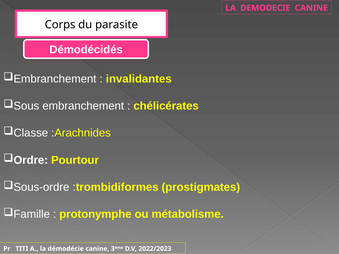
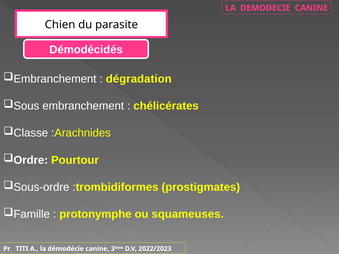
Corps: Corps -> Chien (60, 25)
invalidantes: invalidantes -> dégradation (139, 79)
métabolisme: métabolisme -> squameuses (188, 214)
